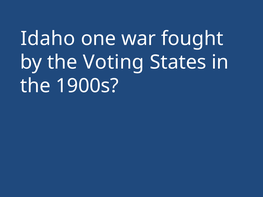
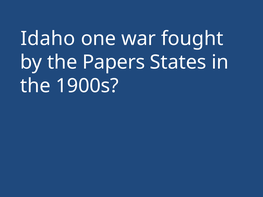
Voting: Voting -> Papers (114, 62)
